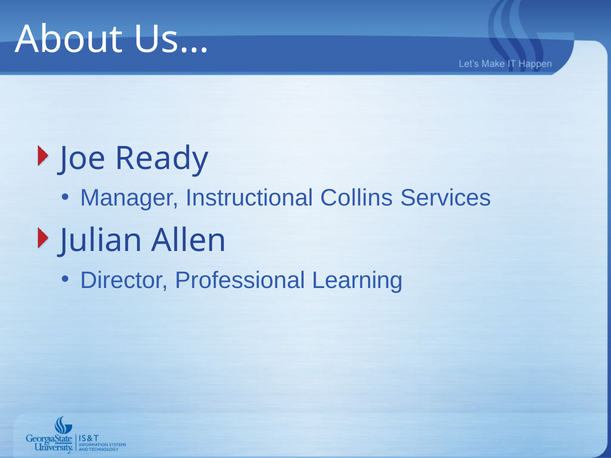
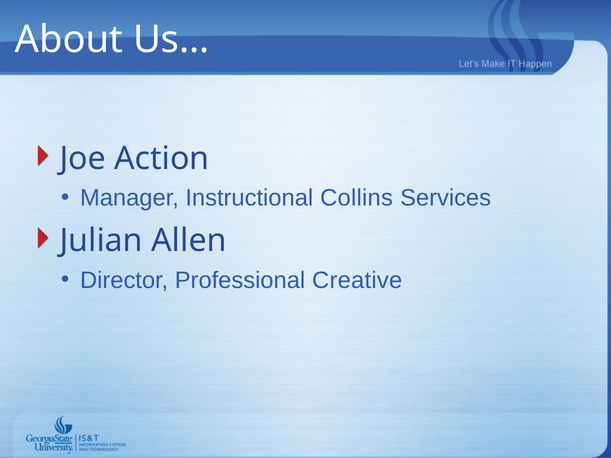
Ready: Ready -> Action (162, 158)
Learning: Learning -> Creative (357, 280)
